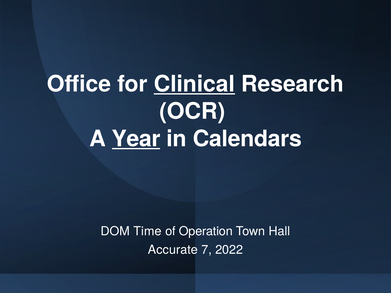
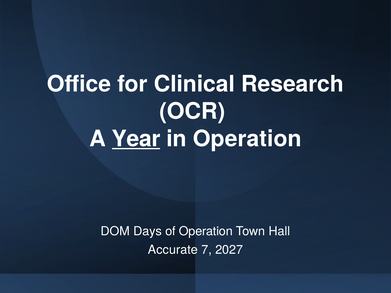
Clinical underline: present -> none (194, 84)
in Calendars: Calendars -> Operation (247, 139)
Time: Time -> Days (148, 231)
2022: 2022 -> 2027 (229, 250)
